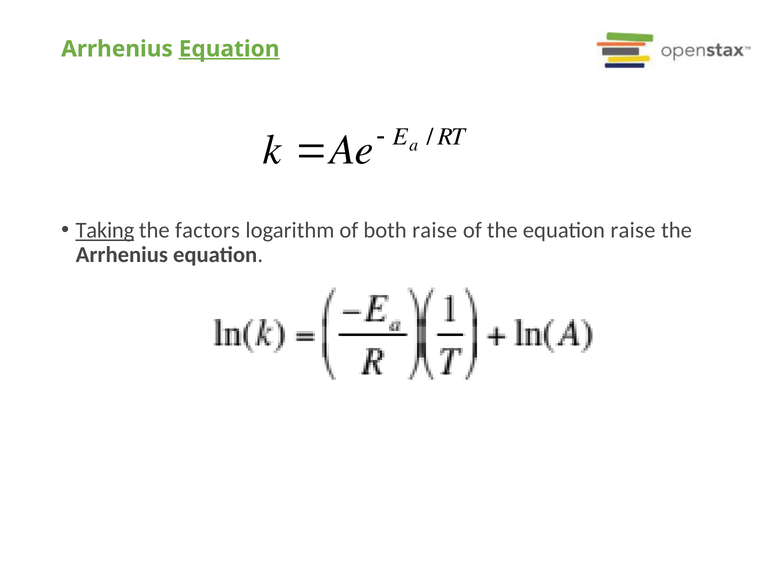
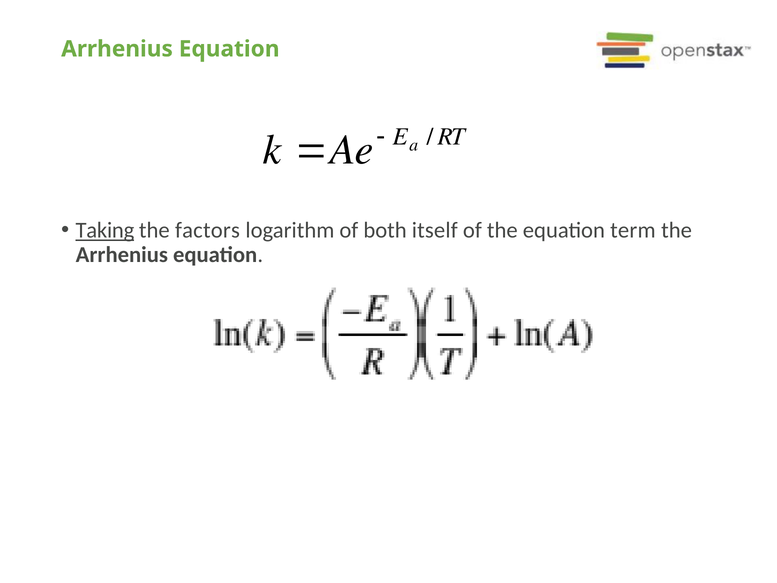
Equation underline: present -> none (229, 49)
both raise: raise -> itself (435, 230)
equation raise: raise -> term (633, 230)
